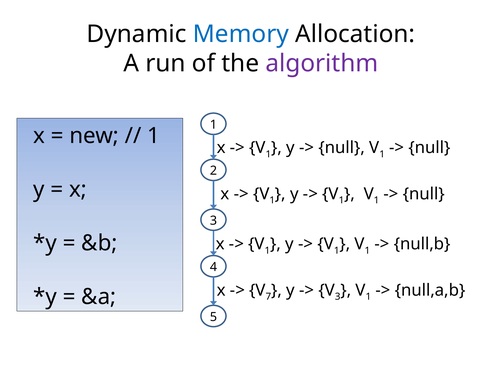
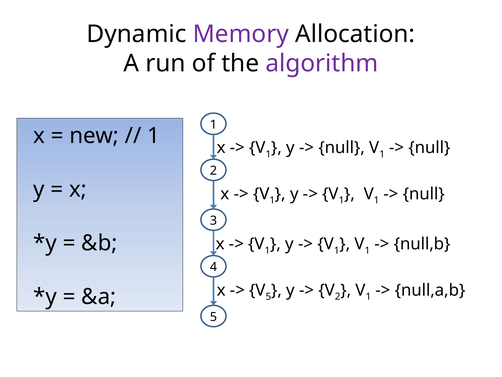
Memory colour: blue -> purple (241, 34)
7: 7 -> 5 (268, 296)
3: 3 -> 2 (338, 296)
